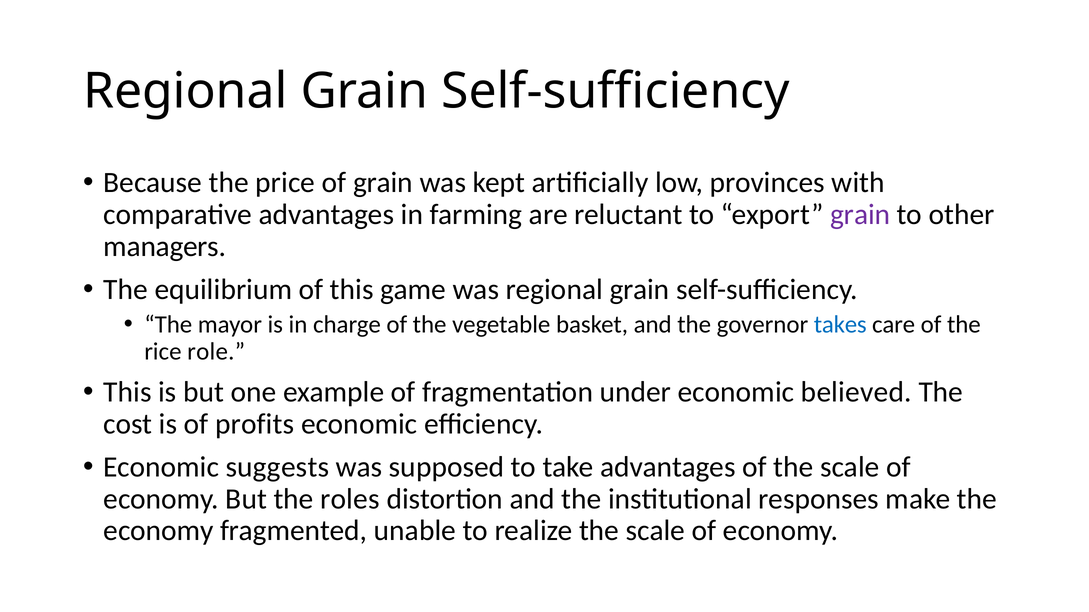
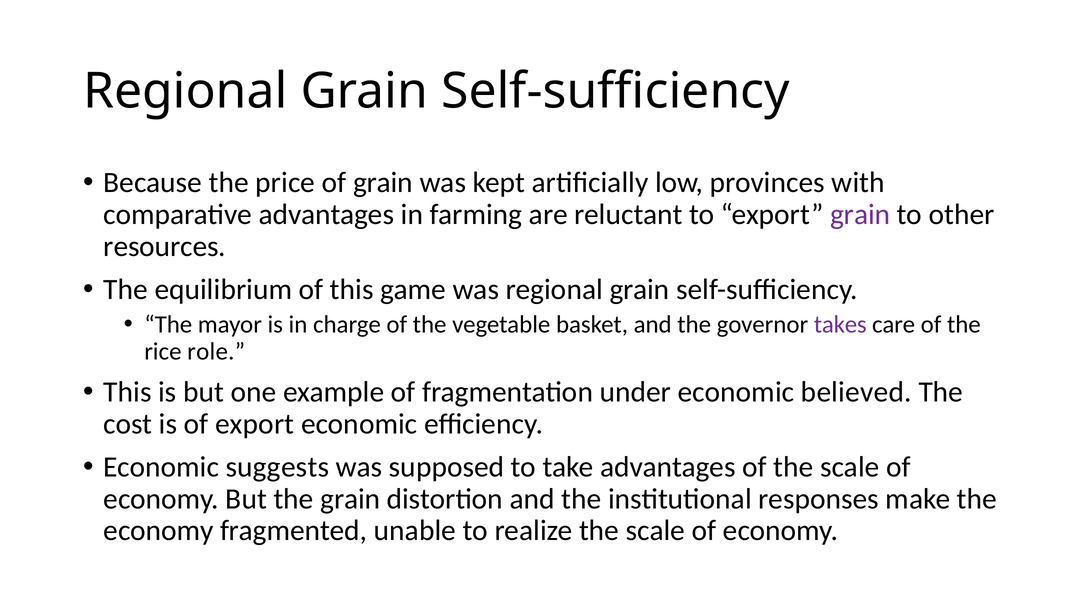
managers: managers -> resources (165, 247)
takes colour: blue -> purple (840, 325)
of profits: profits -> export (255, 424)
the roles: roles -> grain (350, 499)
